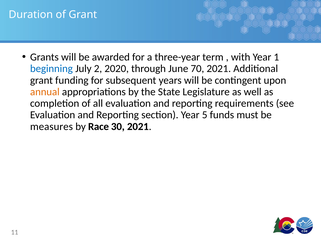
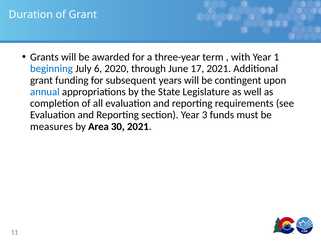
2: 2 -> 6 (98, 69)
70: 70 -> 17 (197, 69)
annual colour: orange -> blue (45, 92)
5: 5 -> 3 (205, 115)
Race: Race -> Area (98, 126)
